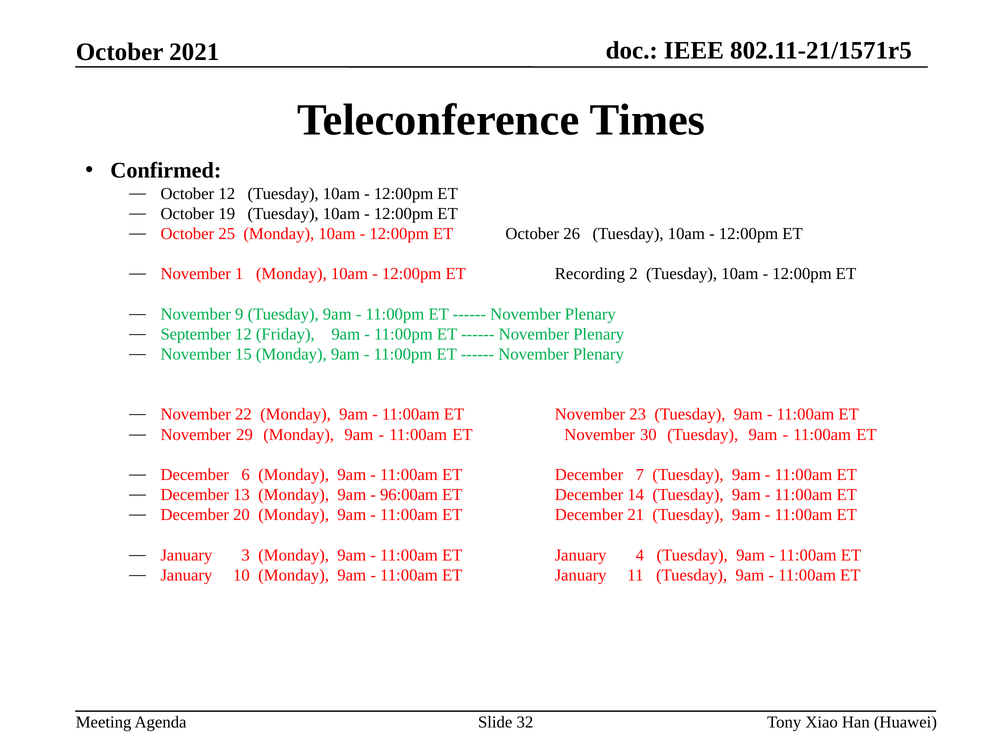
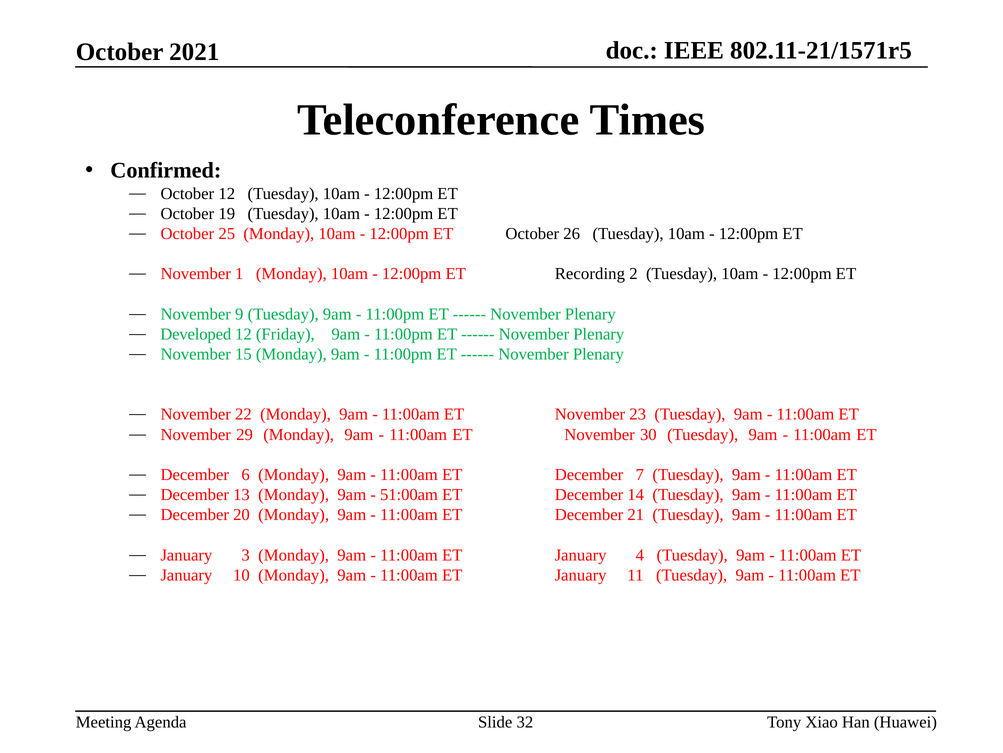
September: September -> Developed (196, 334)
96:00am: 96:00am -> 51:00am (409, 494)
